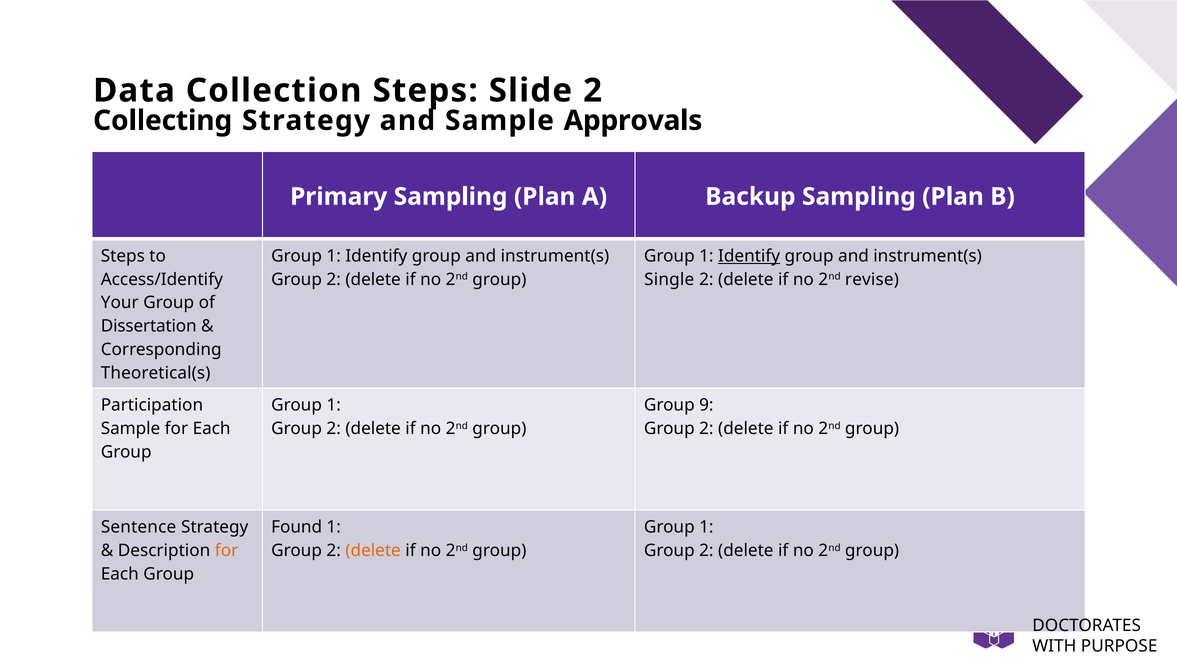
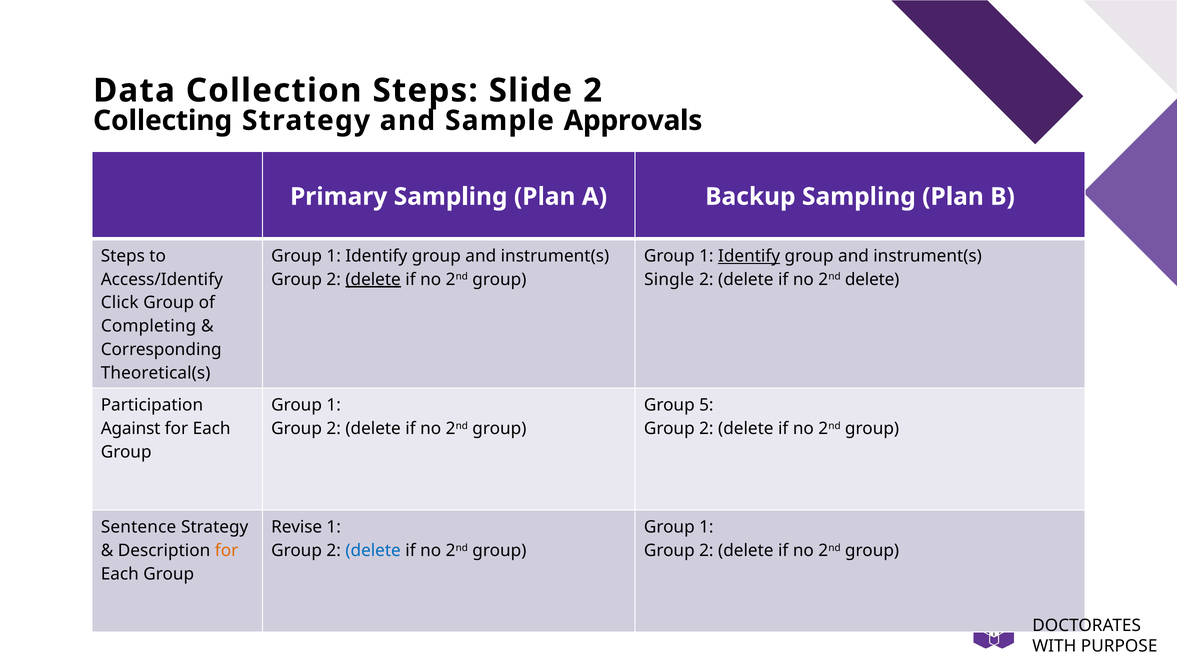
delete underline: none -> present (373, 279)
2nd revise: revise -> delete (872, 279)
Your: Your -> Click (120, 303)
Dissertation: Dissertation -> Completing (149, 326)
9: 9 -> 5 (706, 405)
Sample: Sample -> Against (131, 429)
Found: Found -> Revise (297, 527)
delete colour: orange -> blue (373, 551)
